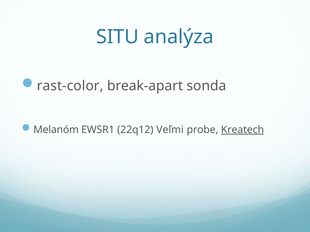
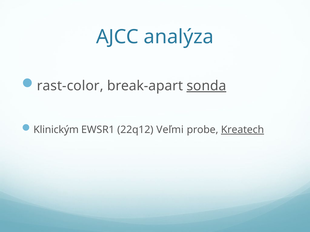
SITU: SITU -> AJCC (117, 37)
sonda underline: none -> present (206, 86)
Melanóm: Melanóm -> Klinickým (56, 130)
